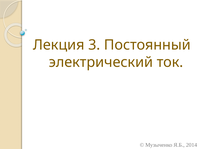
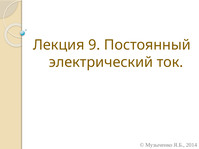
3: 3 -> 9 (94, 45)
